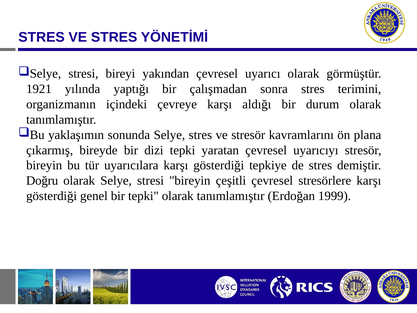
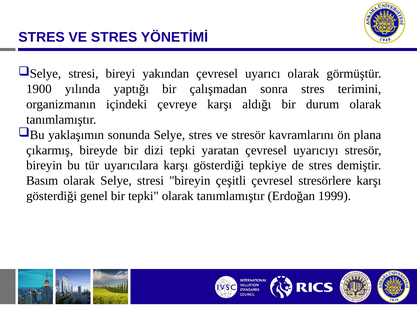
1921: 1921 -> 1900 (39, 89)
Doğru: Doğru -> Basım (42, 181)
